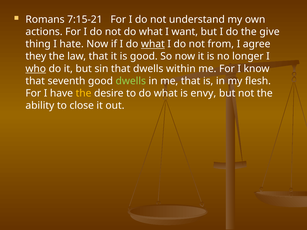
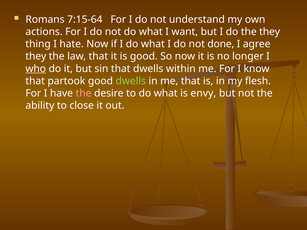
7:15-21: 7:15-21 -> 7:15-64 (85, 20)
the give: give -> they (270, 32)
what underline: present -> none (153, 44)
from: from -> done (221, 44)
seventh: seventh -> partook (66, 81)
the colour: yellow -> pink (84, 93)
